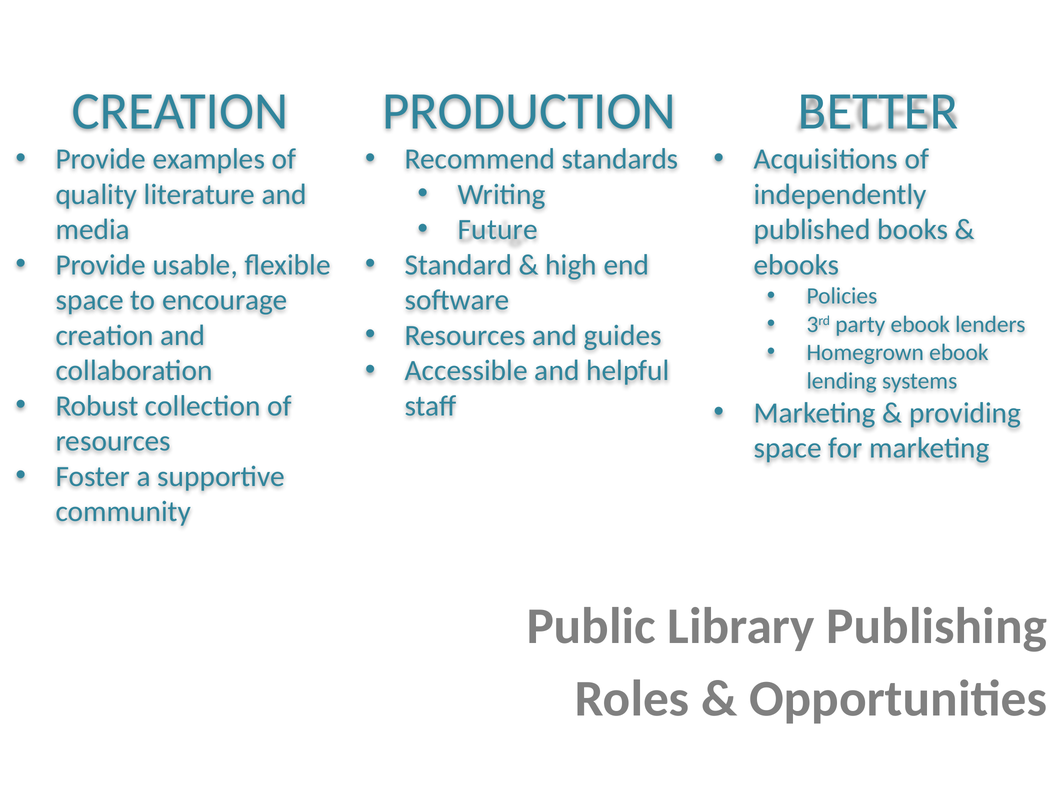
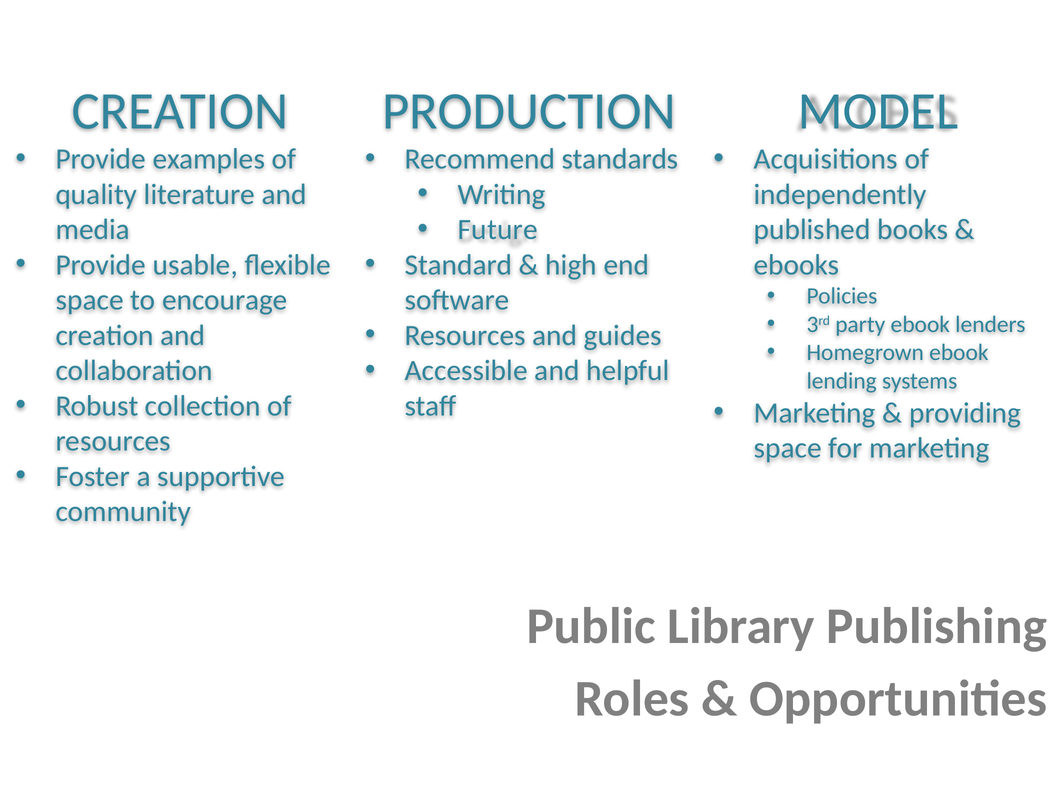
BETTER: BETTER -> MODEL (878, 112)
